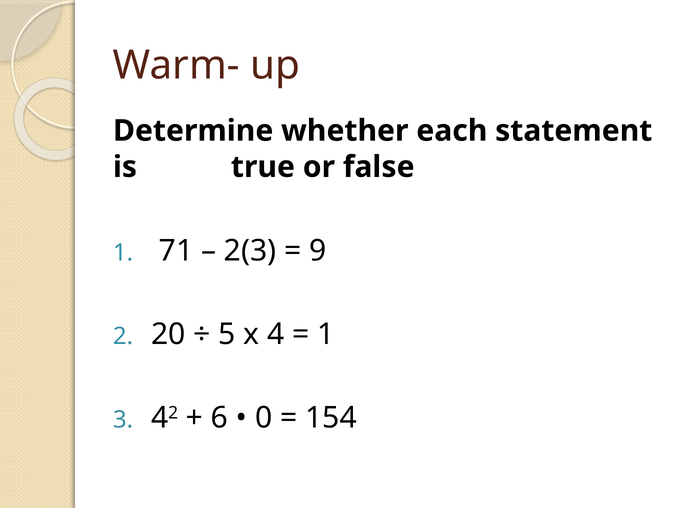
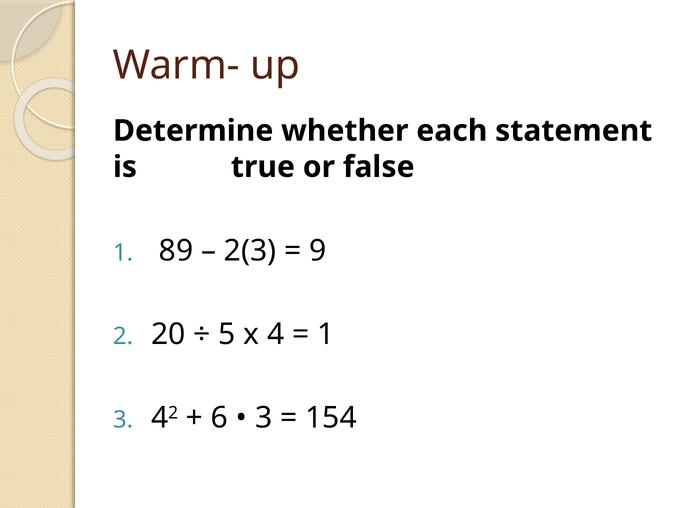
71: 71 -> 89 (176, 250)
0: 0 -> 3 (264, 418)
